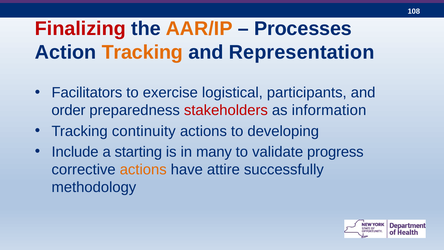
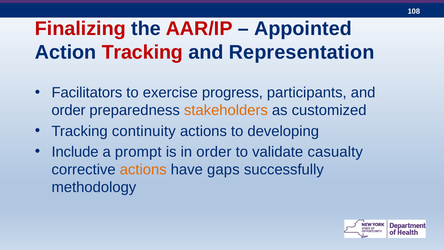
AAR/IP colour: orange -> red (199, 29)
Processes: Processes -> Appointed (303, 29)
Tracking colour: orange -> red (142, 52)
logistical: logistical -> progress (232, 93)
stakeholders colour: red -> orange (226, 110)
information: information -> customized (329, 110)
starting: starting -> prompt (138, 152)
in many: many -> order (214, 152)
progress: progress -> casualty (335, 152)
attire: attire -> gaps (223, 169)
